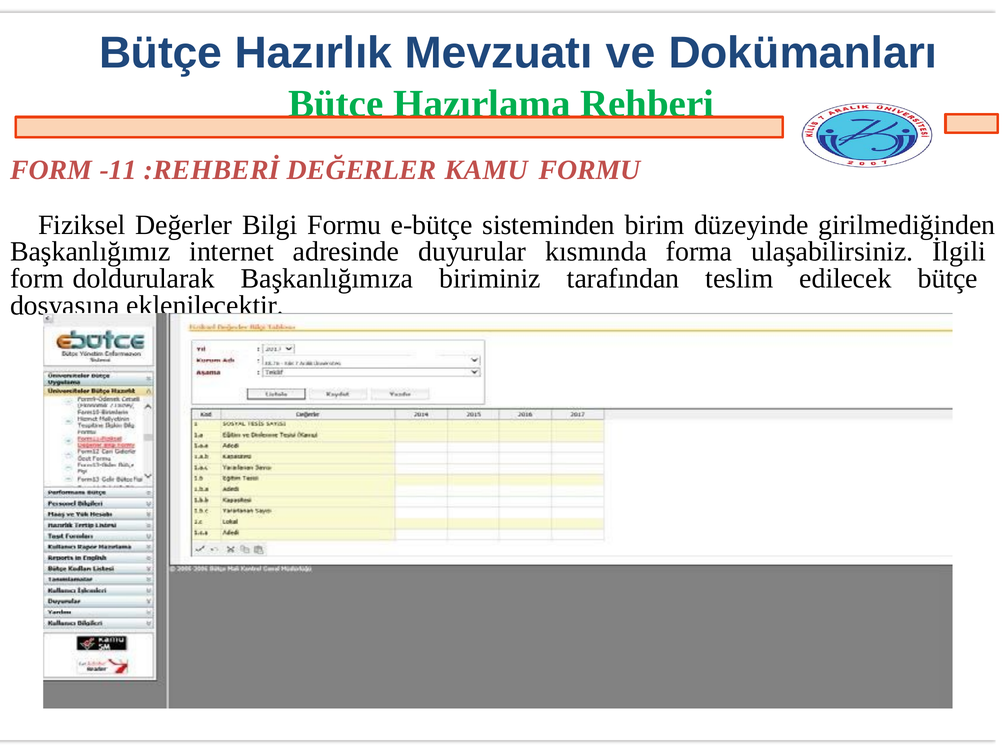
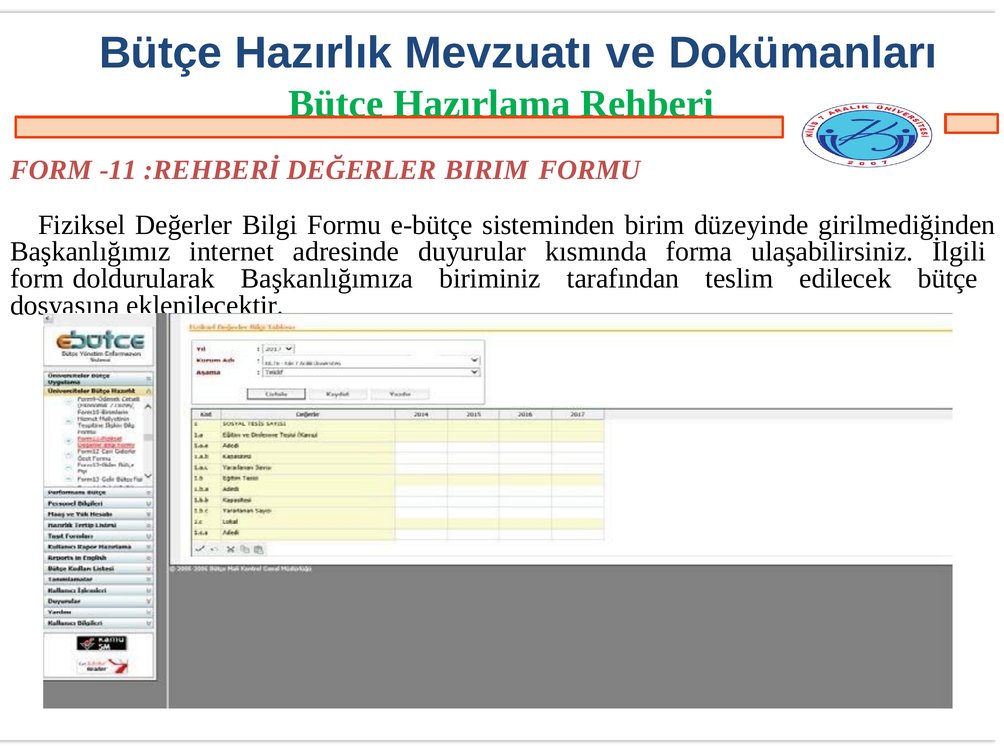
DEĞERLER KAMU: KAMU -> BIRIM (487, 170)
